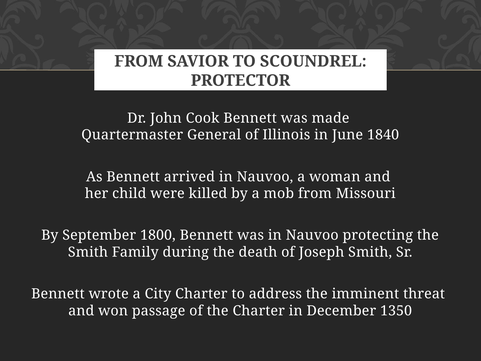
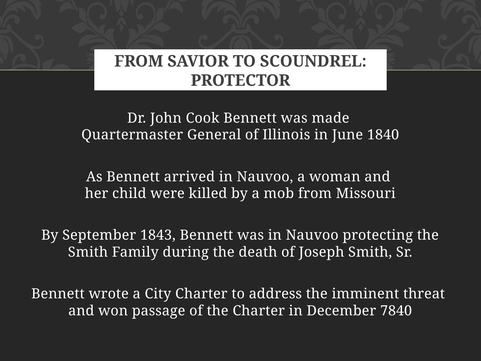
1800: 1800 -> 1843 (158, 235)
1350: 1350 -> 7840 (396, 311)
